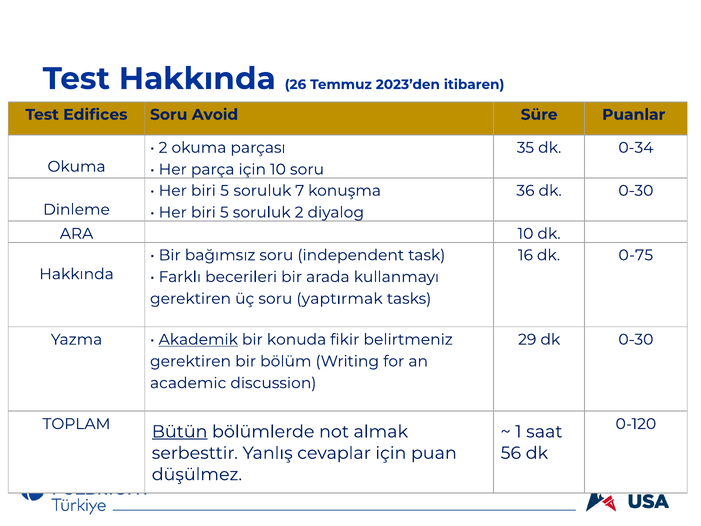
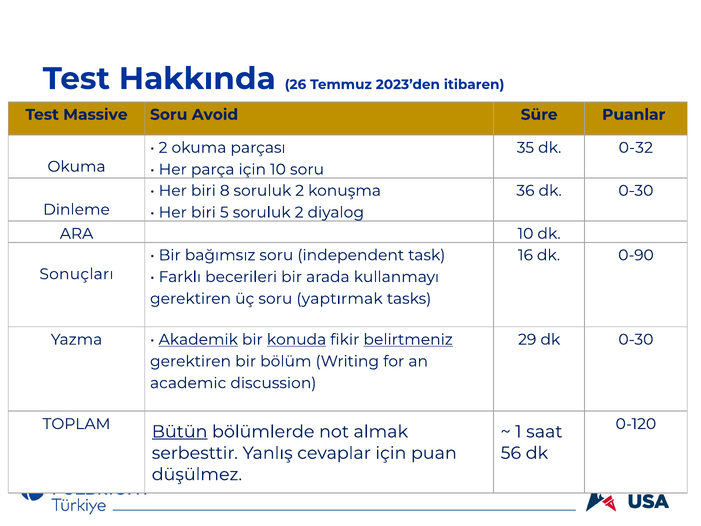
Edifices: Edifices -> Massive (95, 115)
0-34: 0-34 -> 0-32 (636, 148)
5: 5 -> 8 (225, 191)
7: 7 -> 2 (300, 191)
0-75: 0-75 -> 0-90 (636, 255)
Hakkında: Hakkında -> Sonuçları (76, 274)
konuda underline: none -> present (297, 339)
belirtmeniz underline: none -> present (408, 339)
